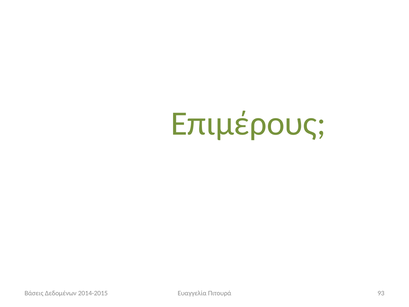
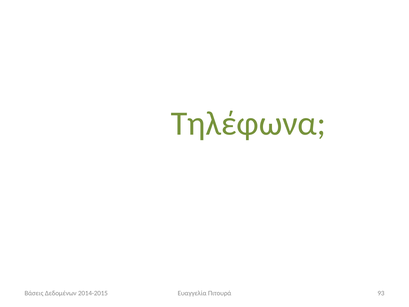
Επιμέρους: Επιμέρους -> Τηλέφωνα (248, 123)
